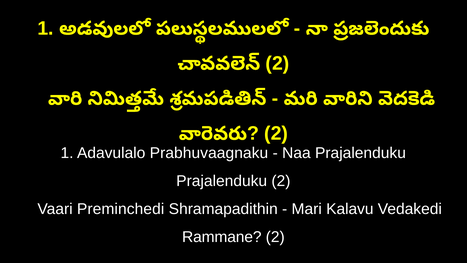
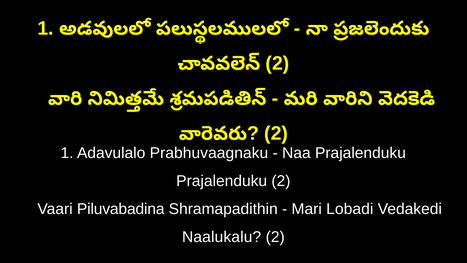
Preminchedi: Preminchedi -> Piluvabadina (121, 209)
Kalavu: Kalavu -> Lobadi (350, 209)
Rammane: Rammane -> Naalukalu (222, 237)
